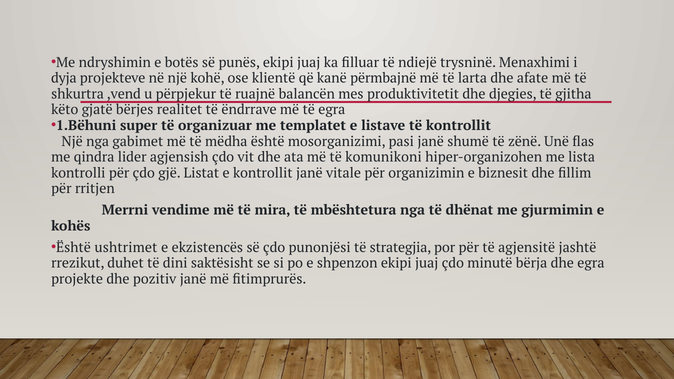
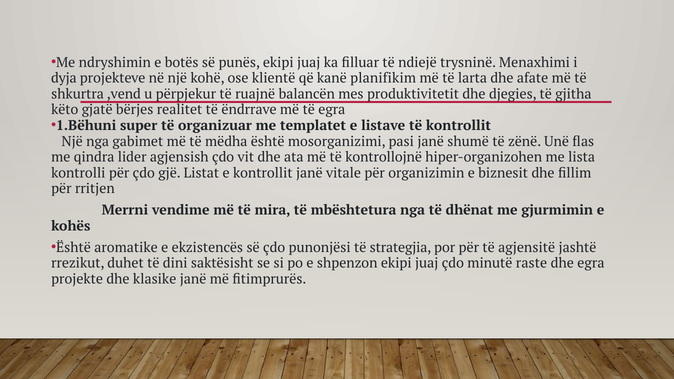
përmbajnë: përmbajnë -> planifikim (383, 78)
komunikoni: komunikoni -> kontrollojnë (384, 157)
ushtrimet: ushtrimet -> aromatike (126, 247)
bërja: bërja -> raste (532, 263)
pozitiv: pozitiv -> klasike (155, 279)
